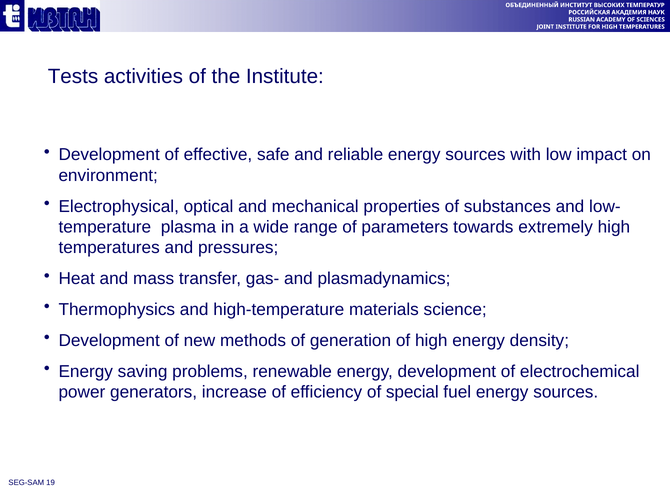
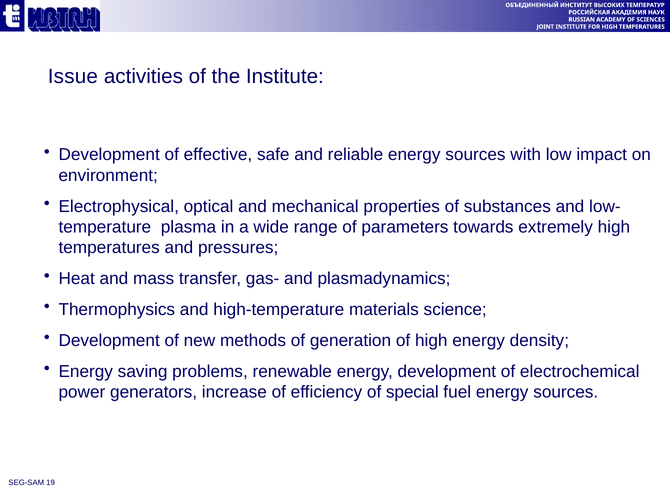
Tests: Tests -> Issue (73, 77)
